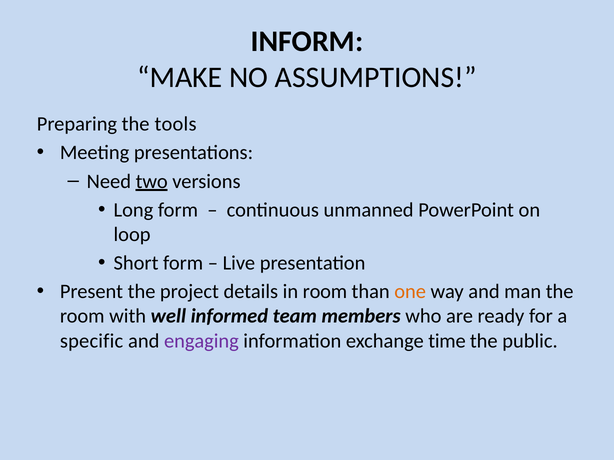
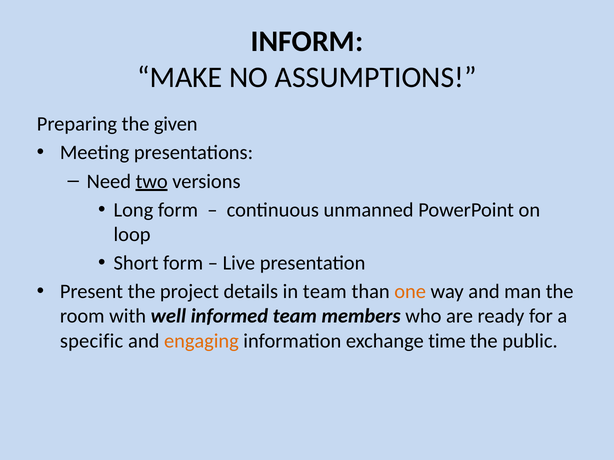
tools: tools -> given (176, 124)
in room: room -> team (325, 292)
engaging colour: purple -> orange (201, 341)
